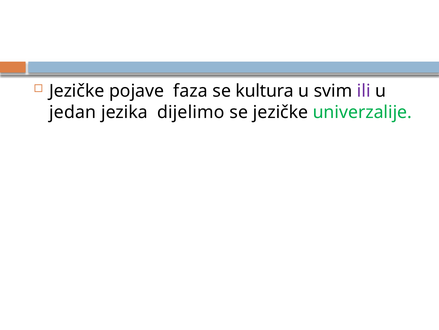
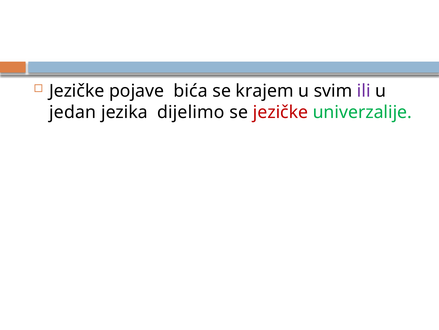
faza: faza -> bića (191, 91)
kultura: kultura -> krajem (265, 91)
jezičke colour: black -> red (281, 112)
